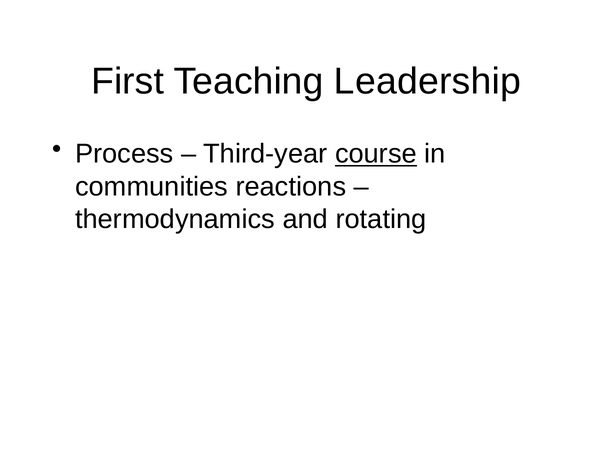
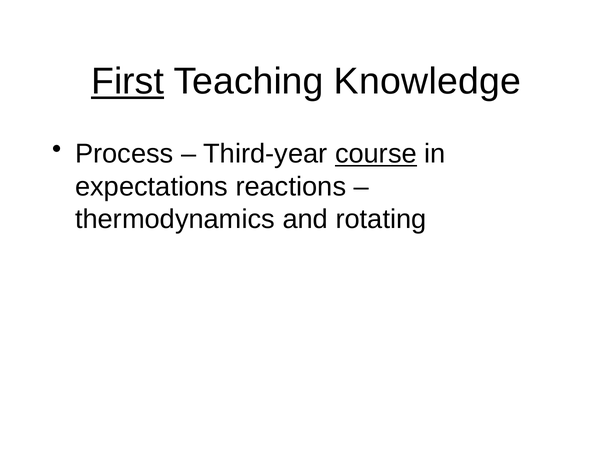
First underline: none -> present (128, 82)
Leadership: Leadership -> Knowledge (428, 82)
communities: communities -> expectations (152, 187)
